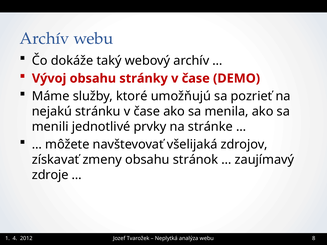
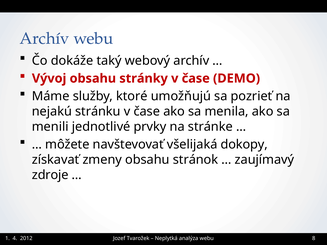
zdrojov: zdrojov -> dokopy (244, 145)
